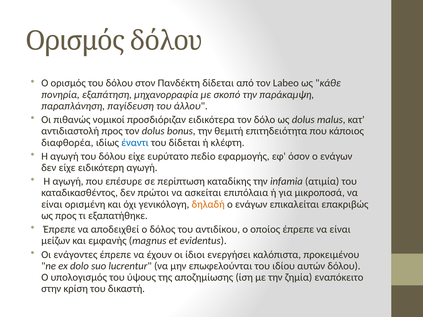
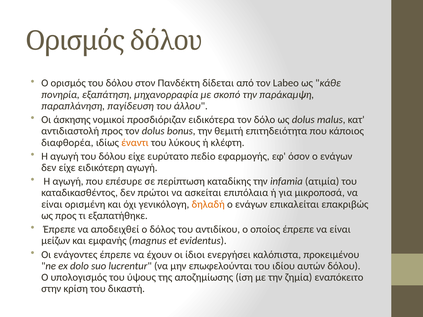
πιθανώς: πιθανώς -> άσκησης (72, 120)
έναντι colour: blue -> orange (135, 143)
του δίδεται: δίδεται -> λύκους (184, 143)
